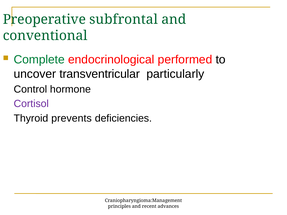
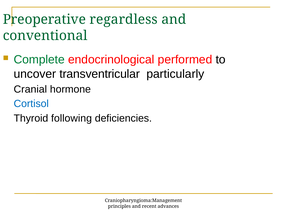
subfrontal: subfrontal -> regardless (124, 19)
Control: Control -> Cranial (30, 89)
Cortisol colour: purple -> blue (31, 104)
prevents: prevents -> following (72, 118)
